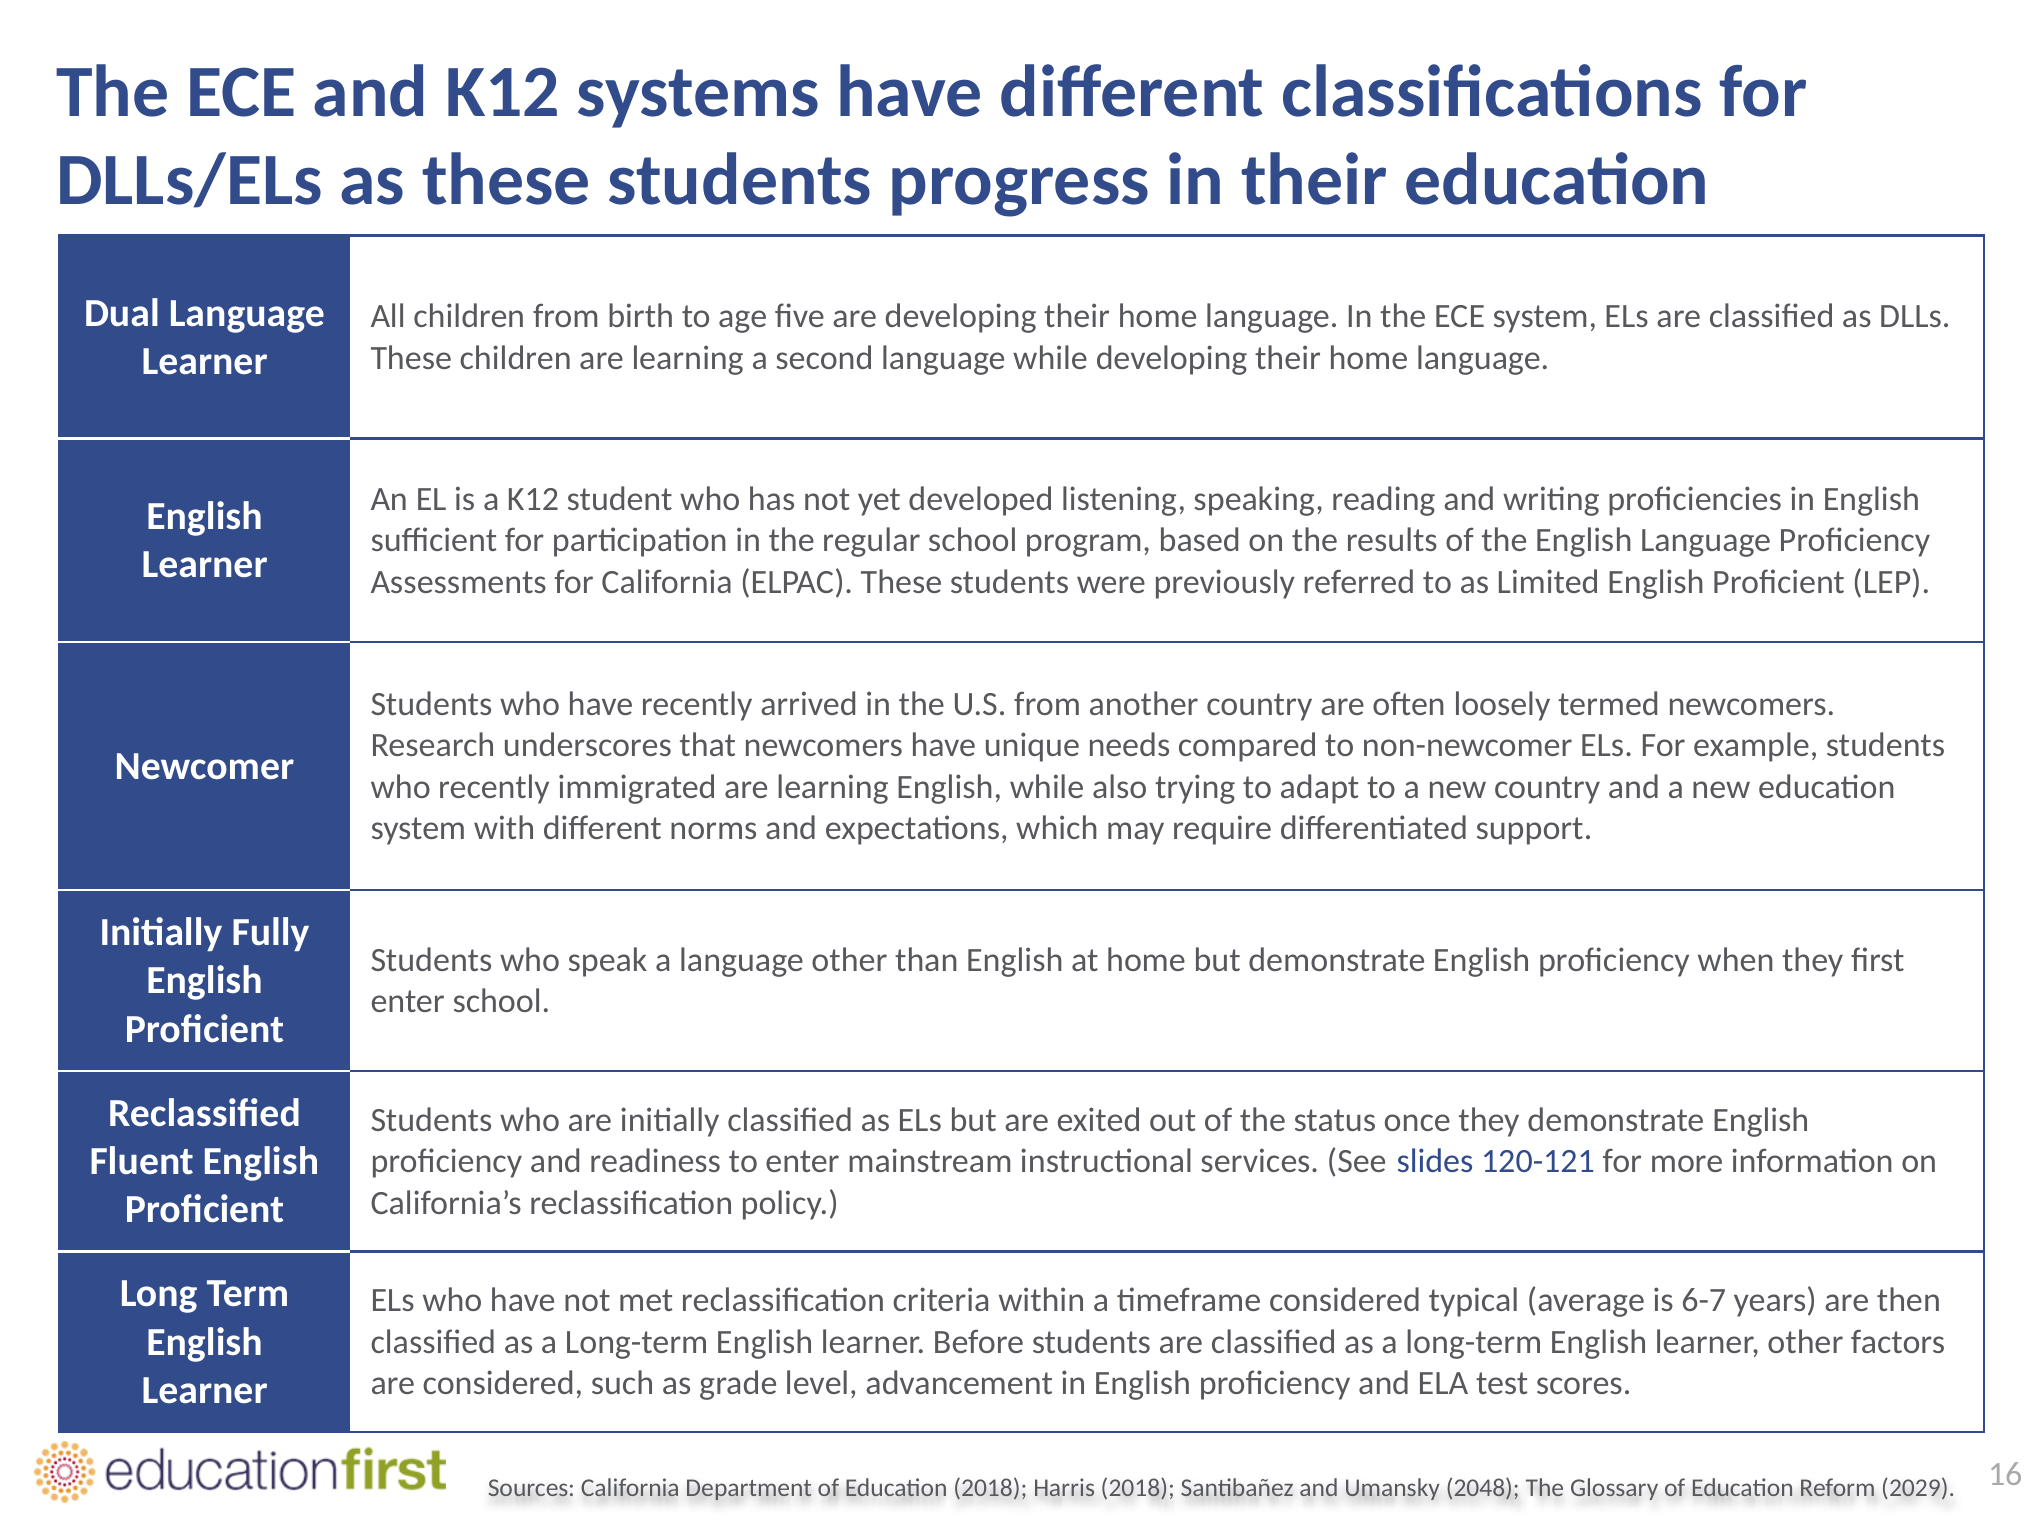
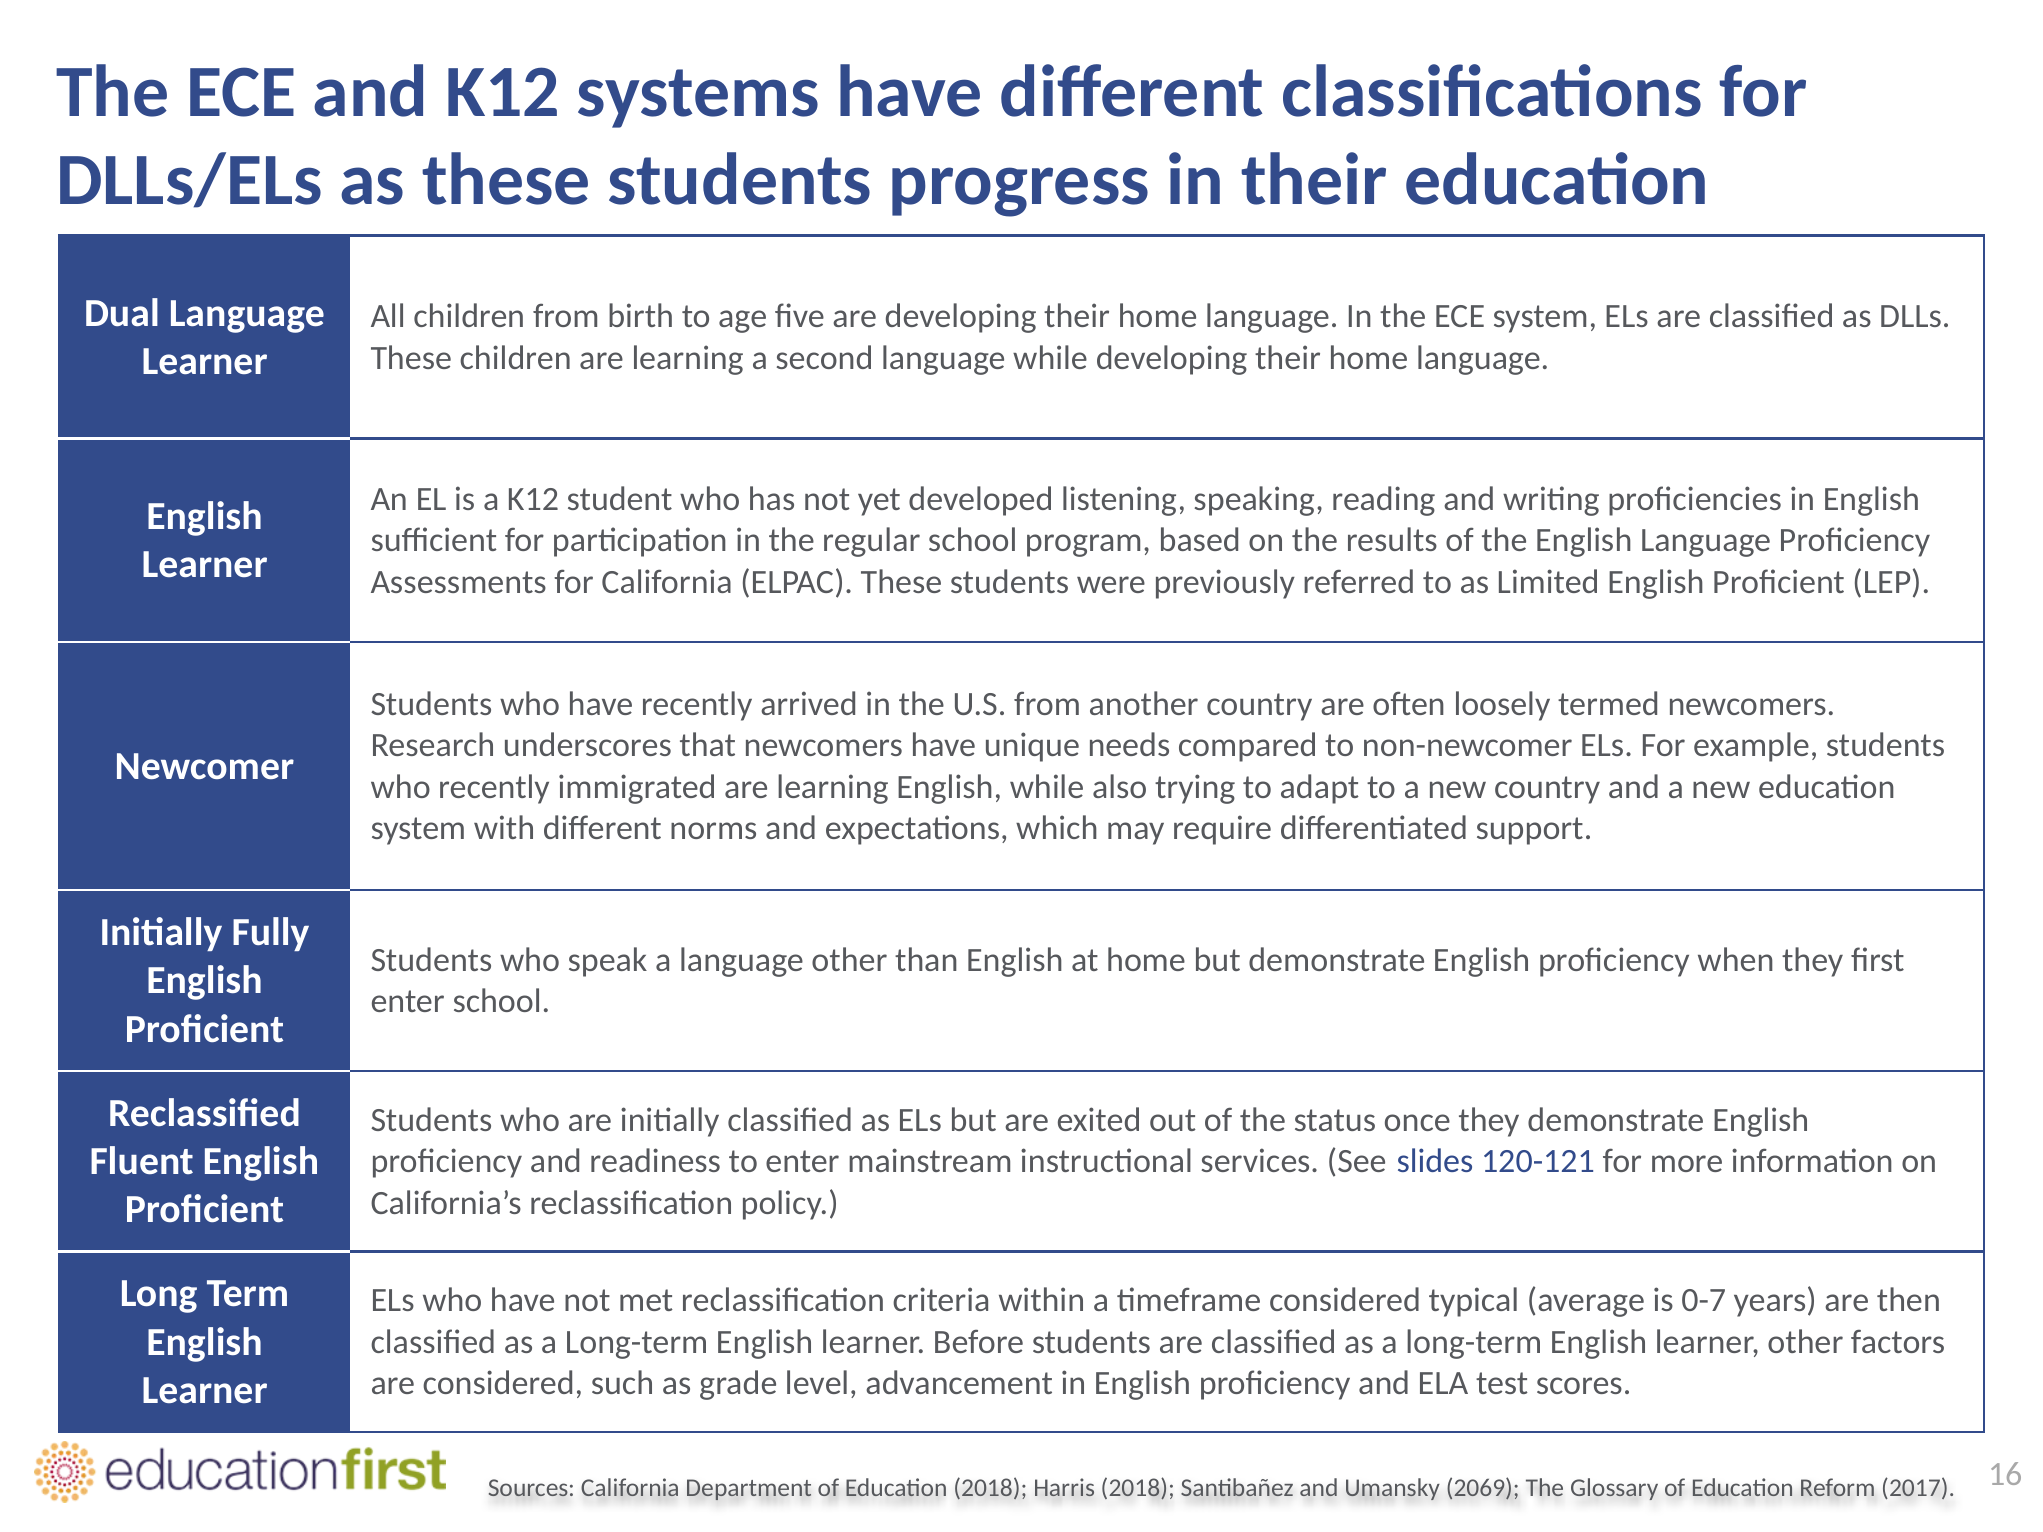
6-7: 6-7 -> 0-7 (1704, 1301)
2048: 2048 -> 2069 (1483, 1488)
2029: 2029 -> 2017 (1918, 1488)
